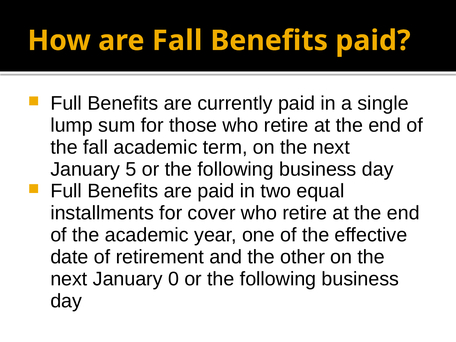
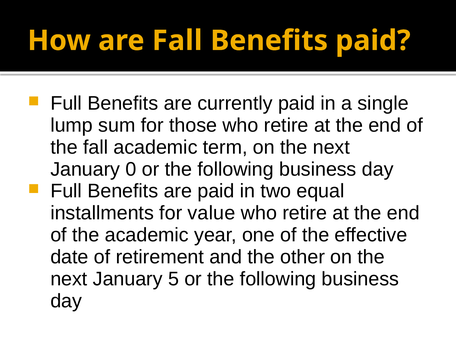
5: 5 -> 0 (131, 169)
cover: cover -> value (211, 213)
0: 0 -> 5 (173, 279)
